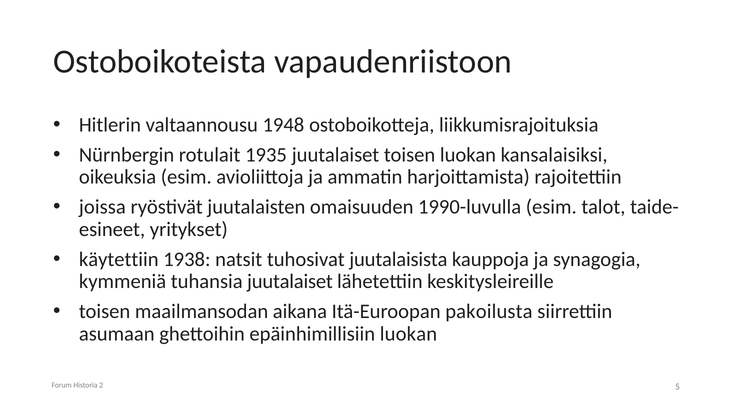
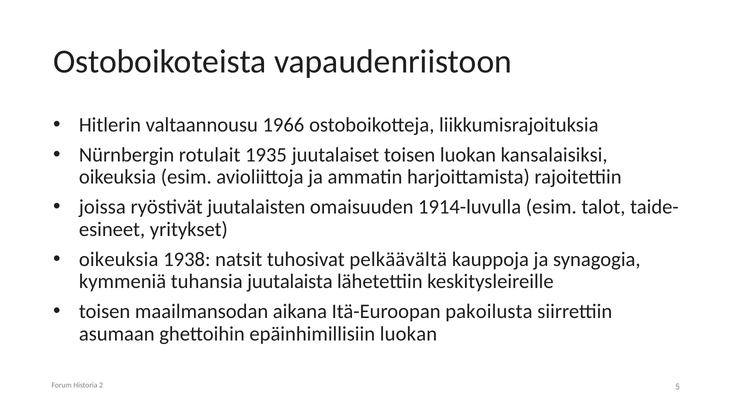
1948: 1948 -> 1966 (283, 125)
1990-luvulla: 1990-luvulla -> 1914-luvulla (470, 207)
käytettiin: käytettiin -> oikeuksia (119, 259)
juutalaisista: juutalaisista -> pelkäävältä (398, 259)
tuhansia juutalaiset: juutalaiset -> juutalaista (290, 281)
